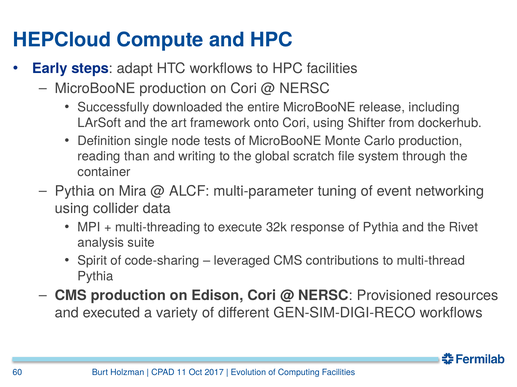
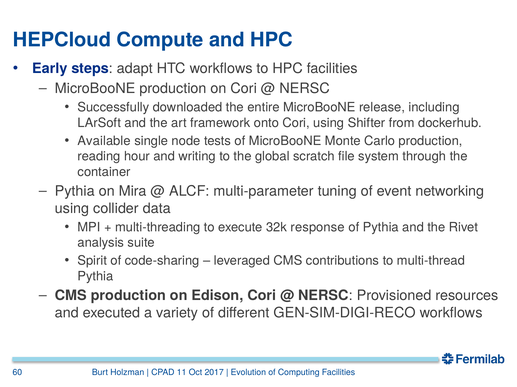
Definition: Definition -> Available (104, 141)
than: than -> hour (137, 157)
